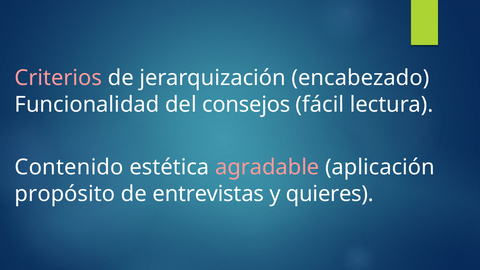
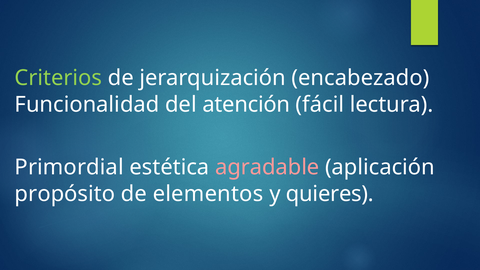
Criterios colour: pink -> light green (58, 78)
consejos: consejos -> atención (246, 104)
Contenido: Contenido -> Primordial (69, 167)
entrevistas: entrevistas -> elementos (208, 194)
